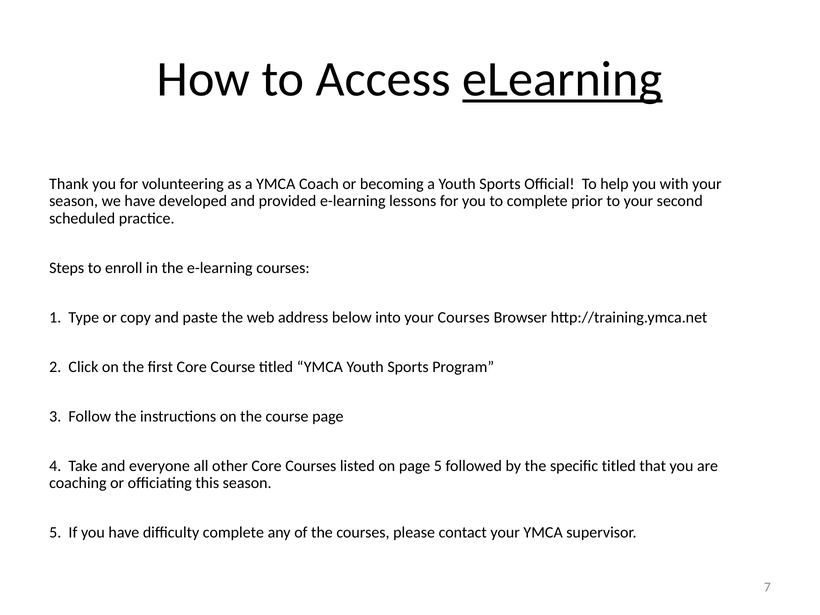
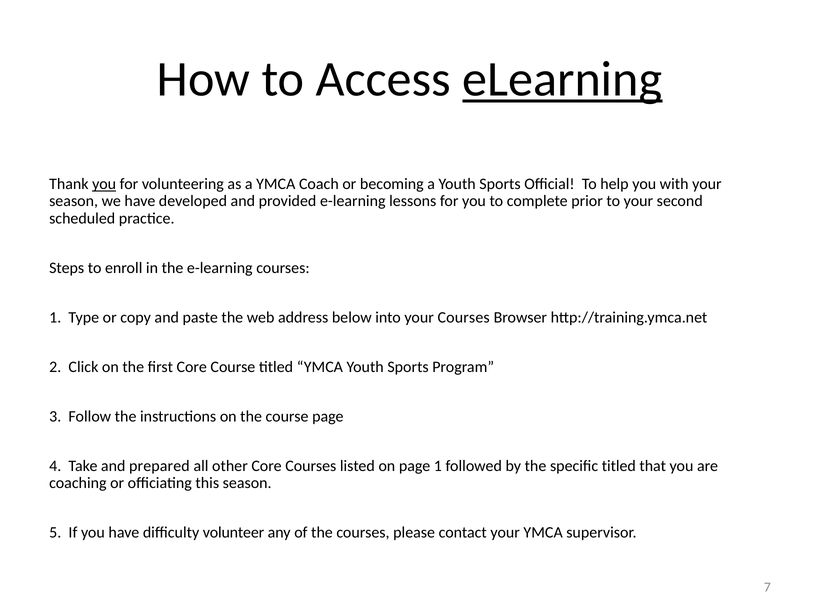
you underline: none -> present (104, 184)
everyone: everyone -> prepared (159, 466)
page 5: 5 -> 1 (438, 466)
difficulty complete: complete -> volunteer (233, 533)
